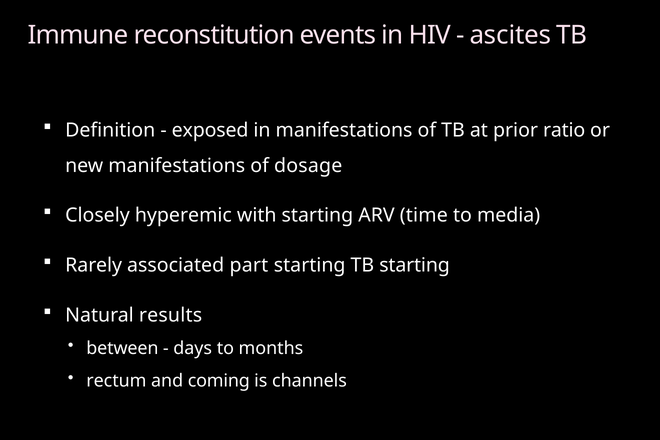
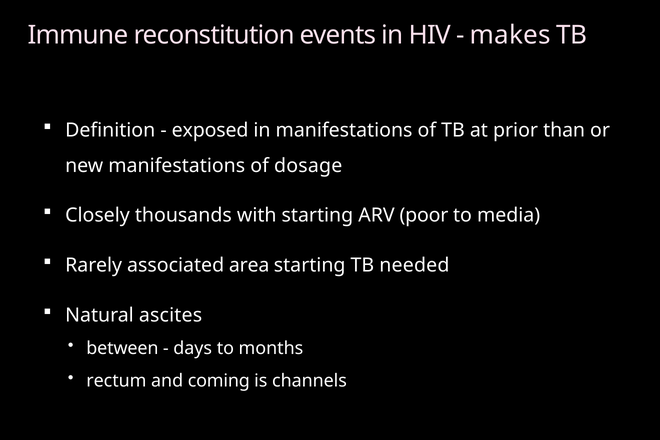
ascites: ascites -> makes (510, 35)
ratio: ratio -> than (564, 130)
hyperemic: hyperemic -> thousands (183, 215)
time: time -> poor (424, 215)
part: part -> area (249, 265)
TB starting: starting -> needed (414, 265)
results: results -> ascites (171, 315)
